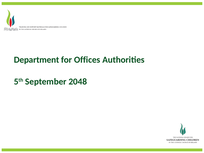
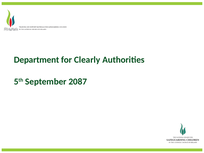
Offices: Offices -> Clearly (87, 60)
2048: 2048 -> 2087 (78, 82)
